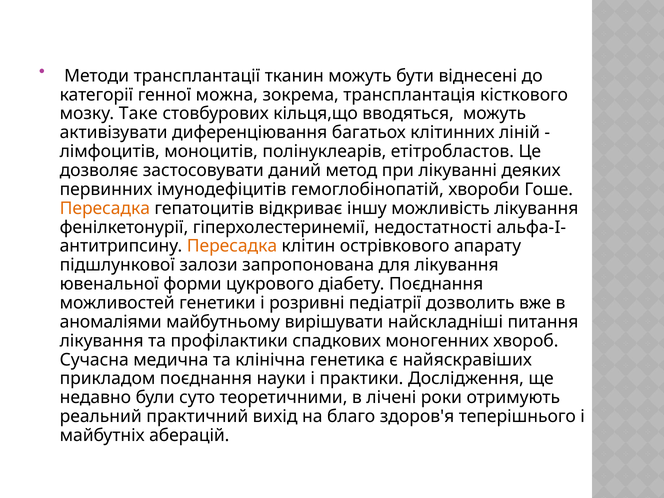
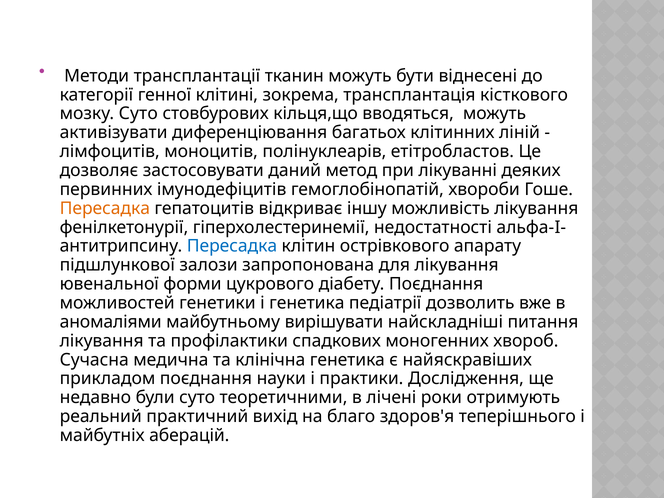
можна: можна -> клітині (227, 95)
мозку Таке: Таке -> Суто (138, 114)
Пересадка colour: orange -> blue (232, 246)
і розривні: розривні -> генетика (307, 303)
